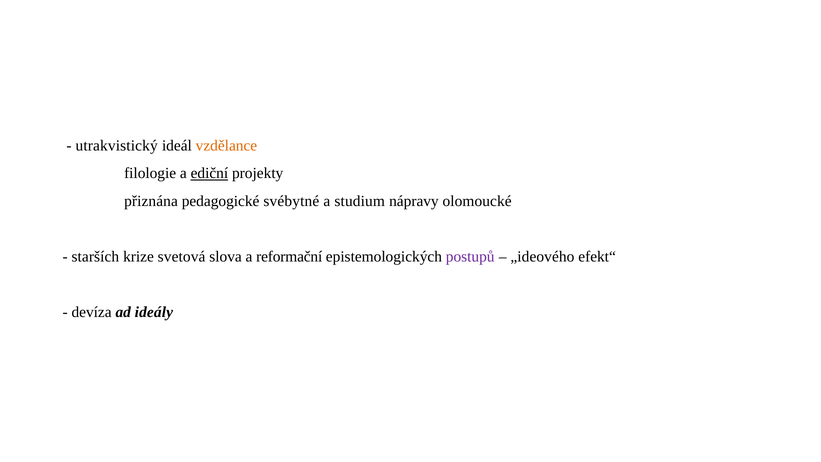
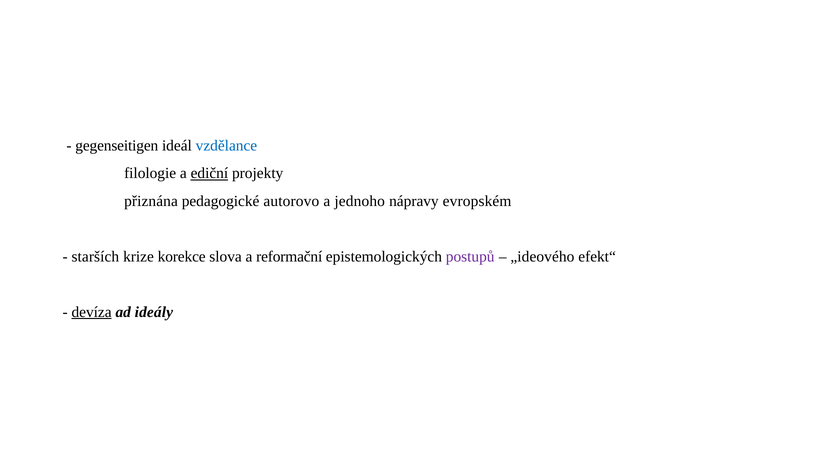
utrakvistický: utrakvistický -> gegenseitigen (117, 146)
vzdělance colour: orange -> blue (226, 146)
svébytné: svébytné -> autorovo (291, 201)
studium: studium -> jednoho (360, 201)
olomoucké: olomoucké -> evropském (477, 201)
svetová: svetová -> korekce (182, 256)
devíza underline: none -> present (92, 312)
